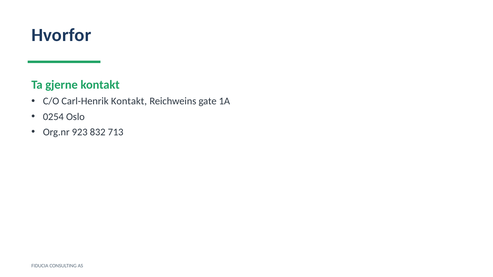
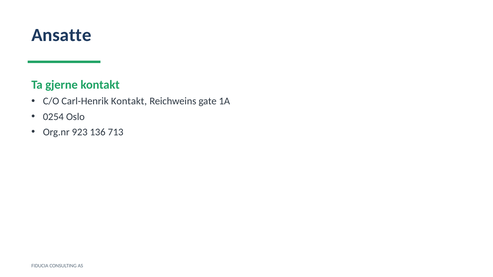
Hvorfor: Hvorfor -> Ansatte (61, 35)
832: 832 -> 136 (98, 132)
